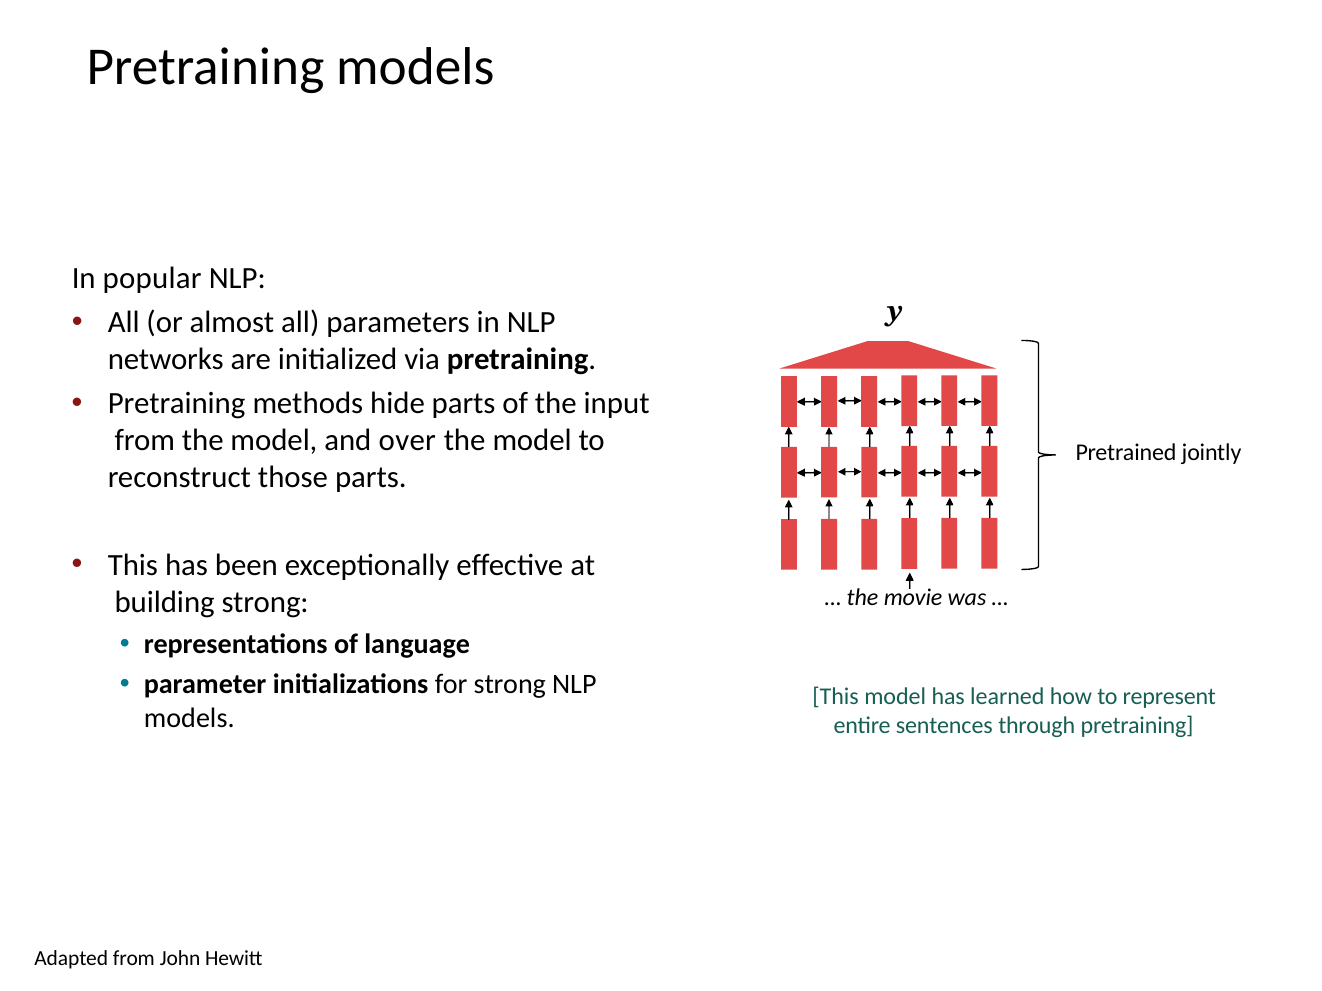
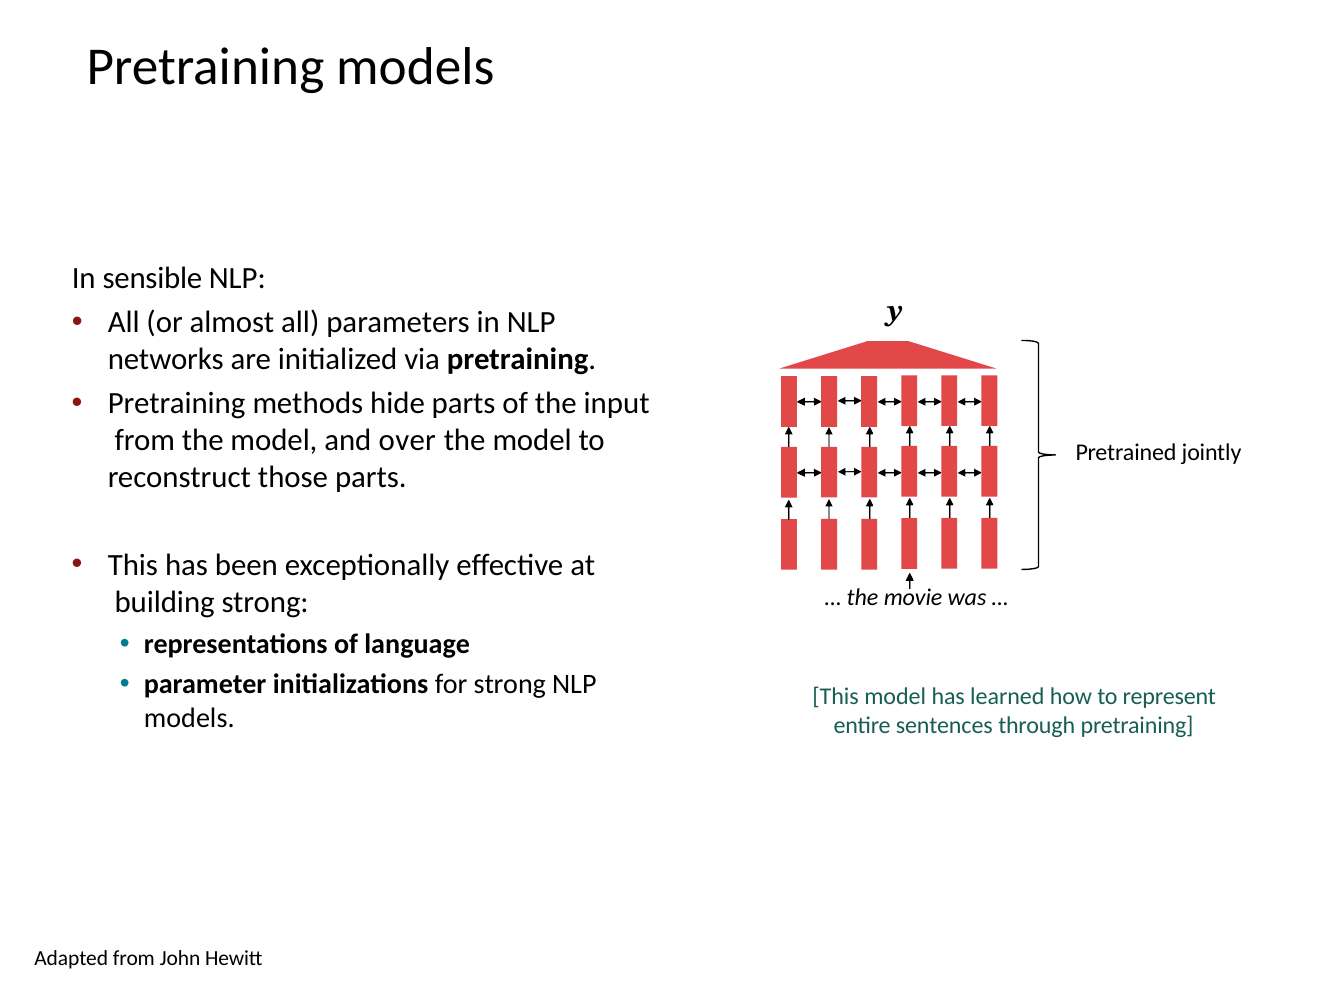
popular: popular -> sensible (152, 279)
